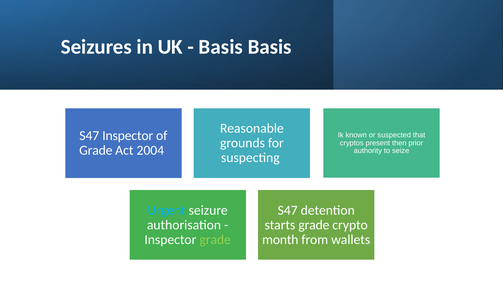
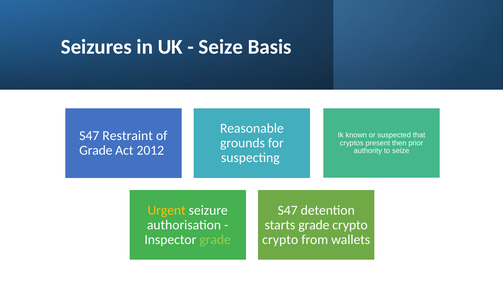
Basis: Basis -> Seize (221, 47)
S47 Inspector: Inspector -> Restraint (128, 136)
2004: 2004 -> 2012 (150, 150)
Urgent colour: light blue -> yellow (167, 210)
month: month -> crypto (280, 240)
